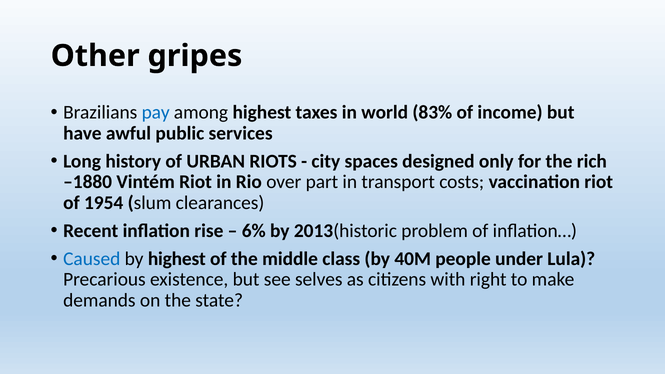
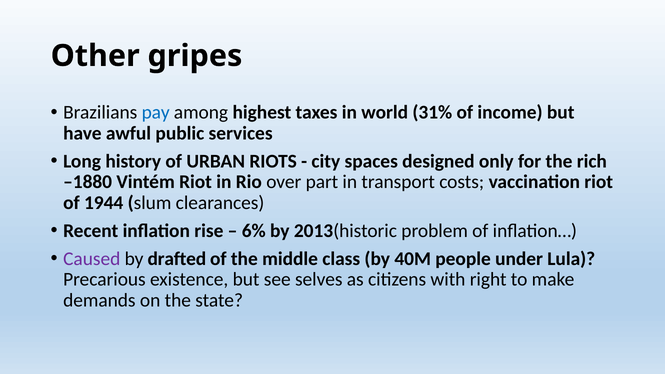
83%: 83% -> 31% (432, 112)
1954: 1954 -> 1944 (104, 203)
Caused colour: blue -> purple (92, 259)
by highest: highest -> drafted (177, 259)
